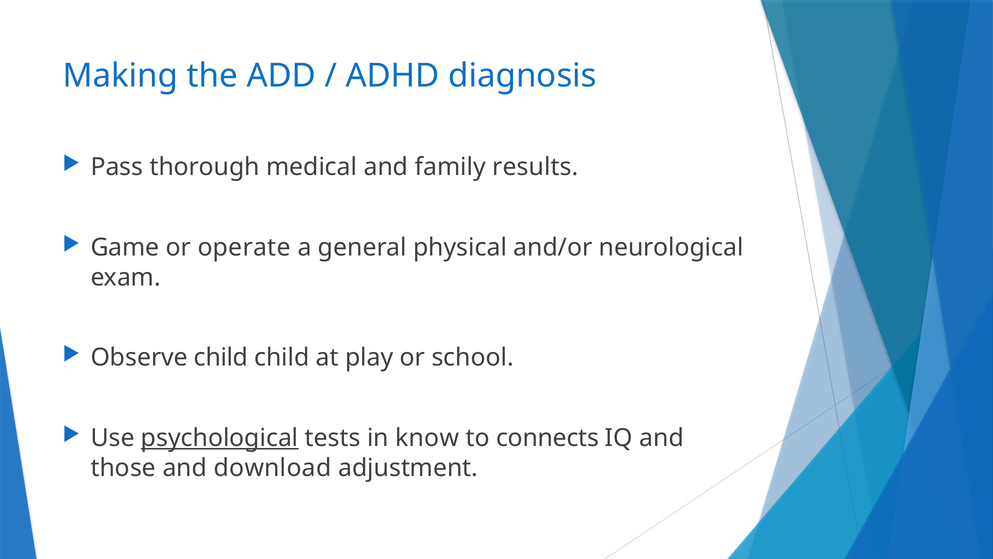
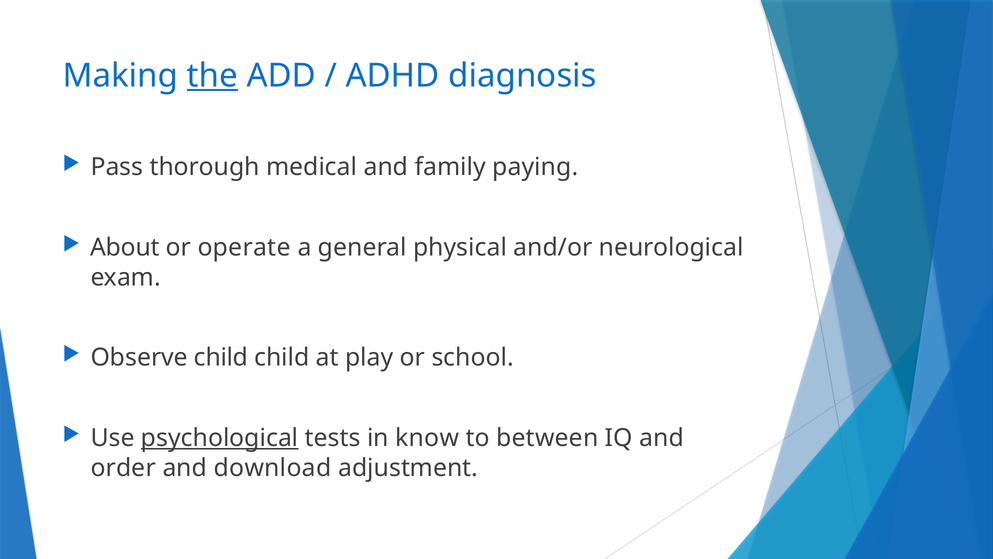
the underline: none -> present (212, 76)
results: results -> paying (535, 167)
Game: Game -> About (125, 247)
connects: connects -> between (547, 438)
those: those -> order (123, 468)
